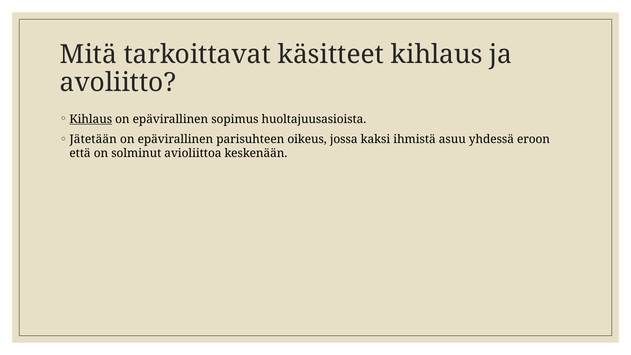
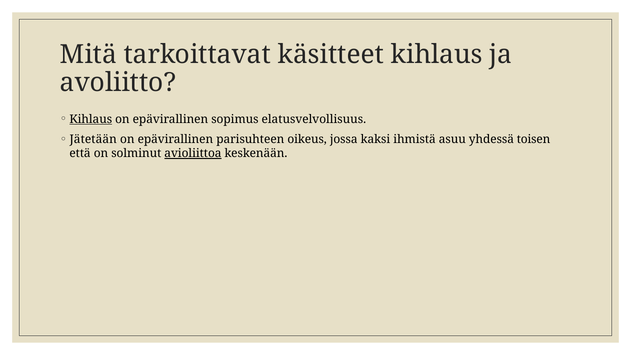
huoltajuusasioista: huoltajuusasioista -> elatusvelvollisuus (314, 119)
eroon: eroon -> toisen (534, 139)
avioliittoa underline: none -> present (193, 153)
